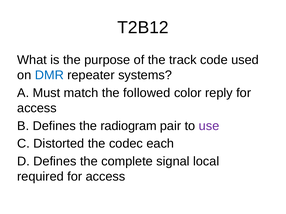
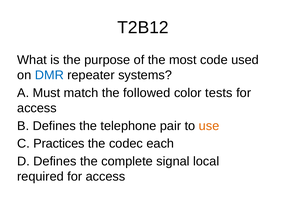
track: track -> most (183, 60)
reply: reply -> tests (219, 93)
radiogram: radiogram -> telephone (128, 126)
use colour: purple -> orange (209, 126)
Distorted: Distorted -> Practices (59, 144)
